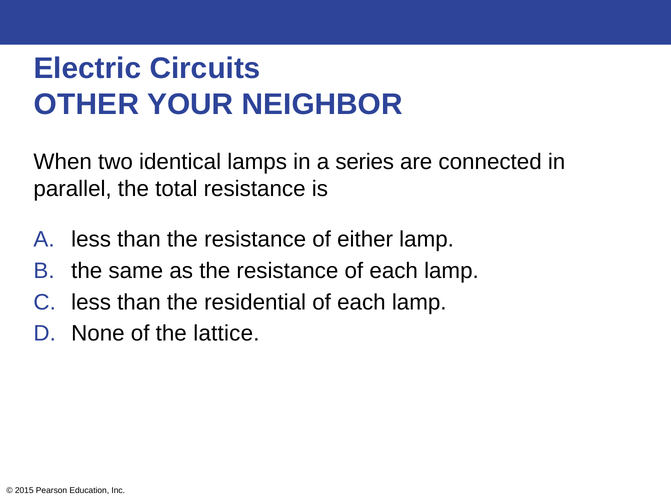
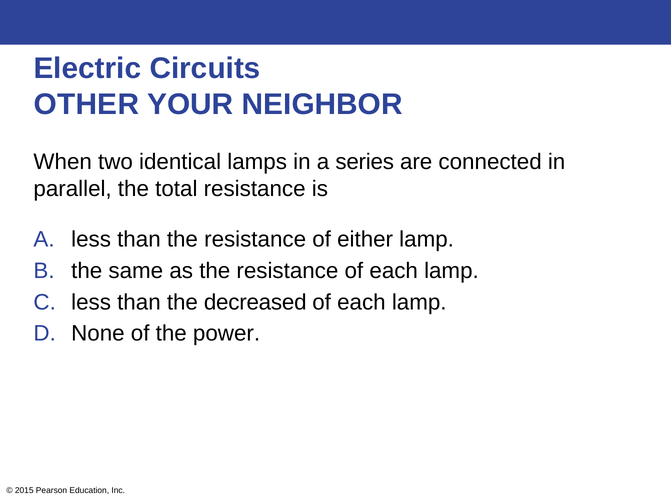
residential: residential -> decreased (255, 302)
lattice: lattice -> power (227, 334)
